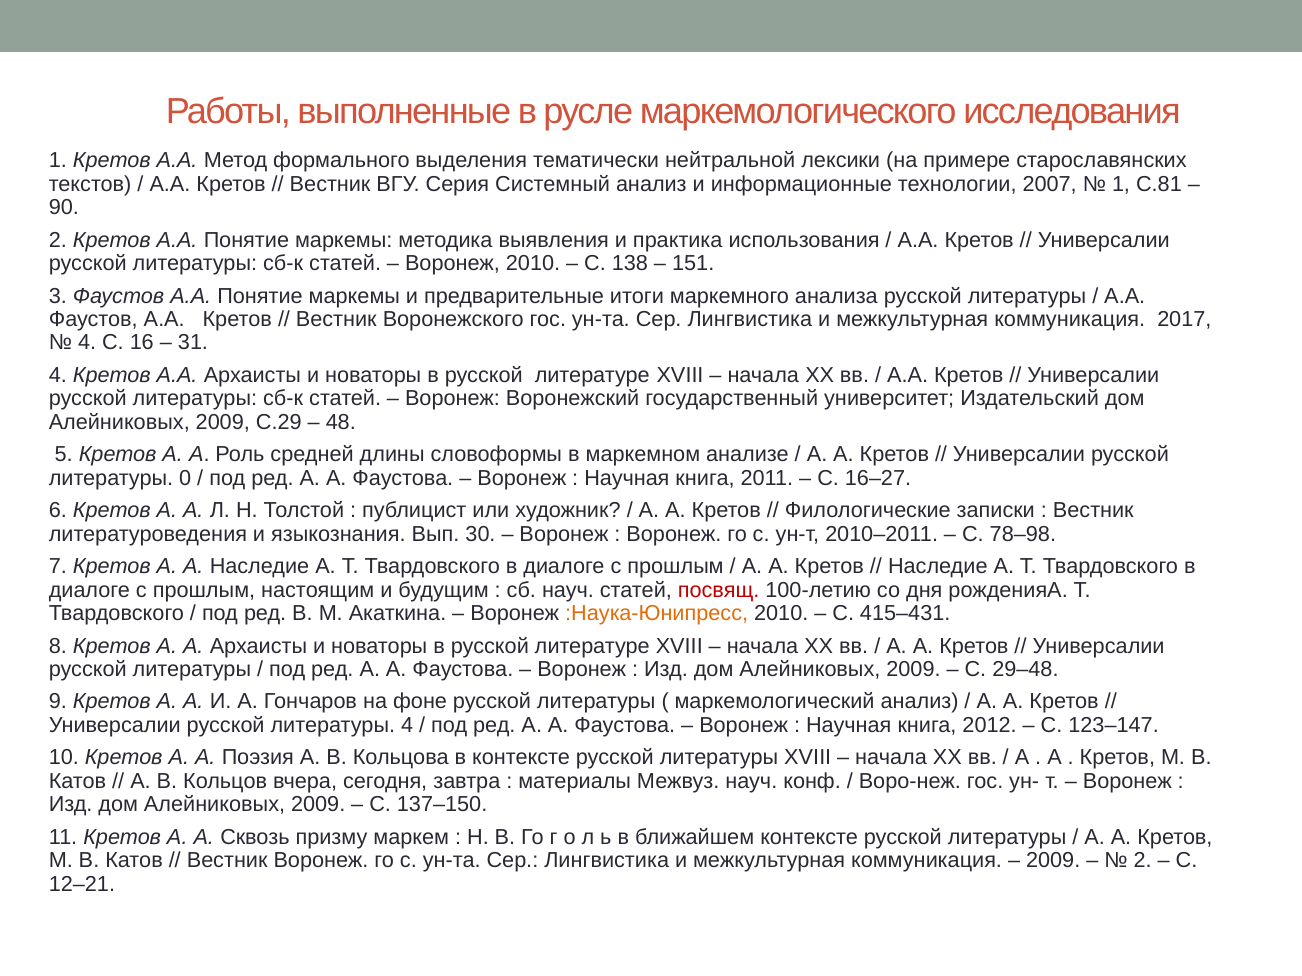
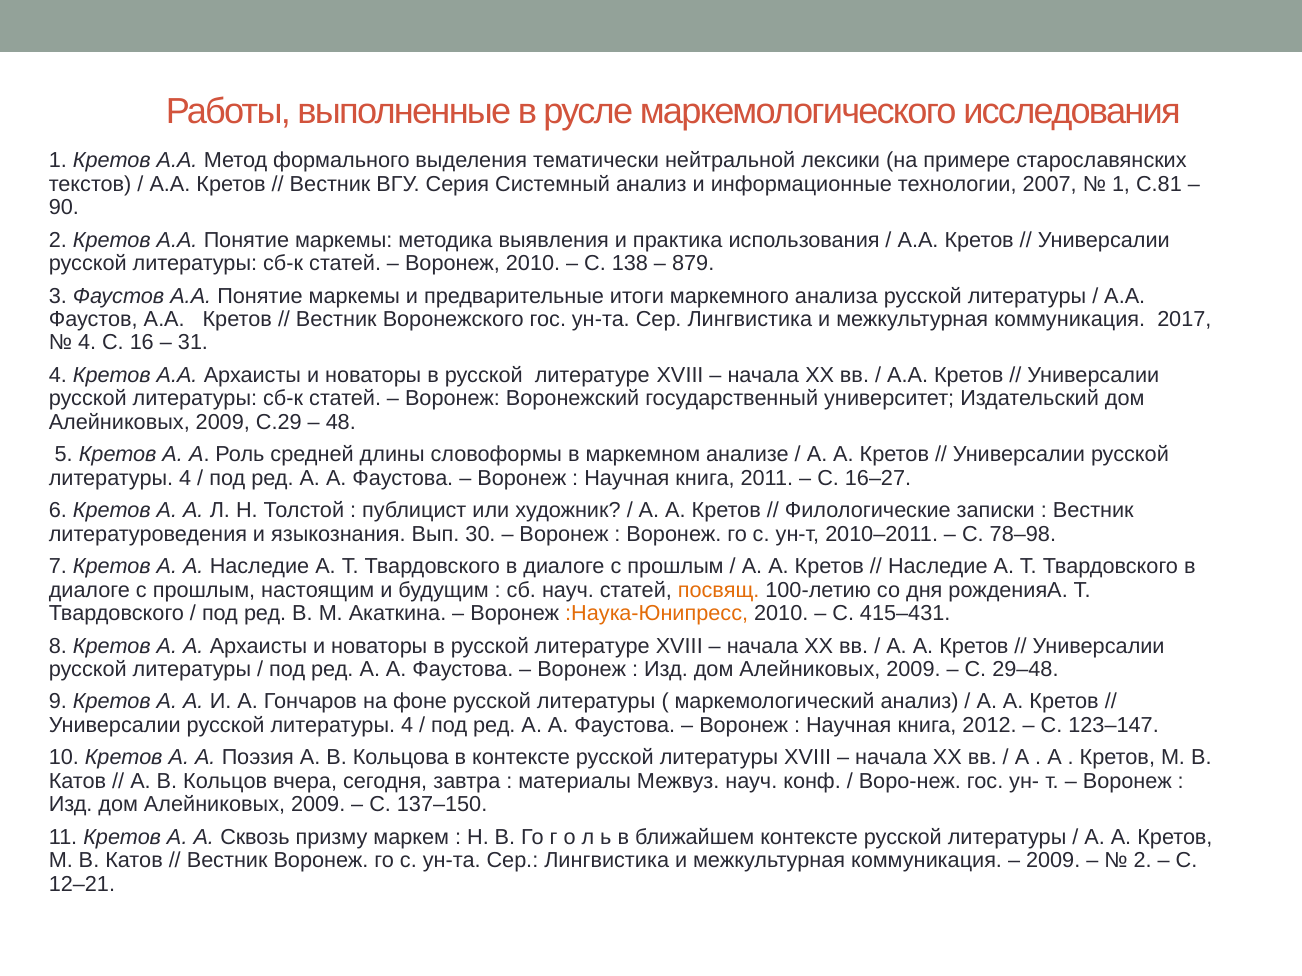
151: 151 -> 879 (693, 263)
0: 0 -> 4 (185, 478)
посвящ colour: red -> orange (719, 590)
